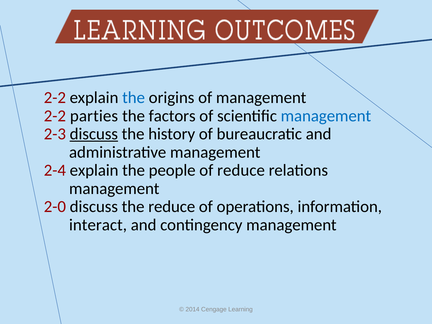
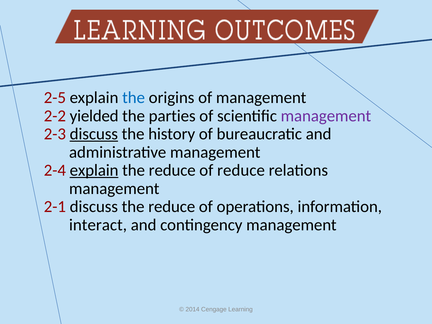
2-2: 2-2 -> 2-5 (55, 98)
parties: parties -> yielded (94, 116)
factors: factors -> parties (172, 116)
management colour: blue -> purple (326, 116)
explain underline: none -> present (94, 170)
people: people -> reduce (172, 170)
2-0: 2-0 -> 2-1 (55, 207)
